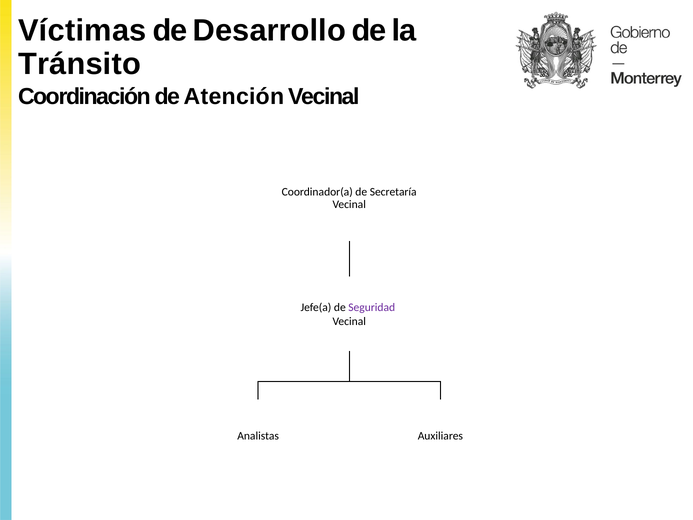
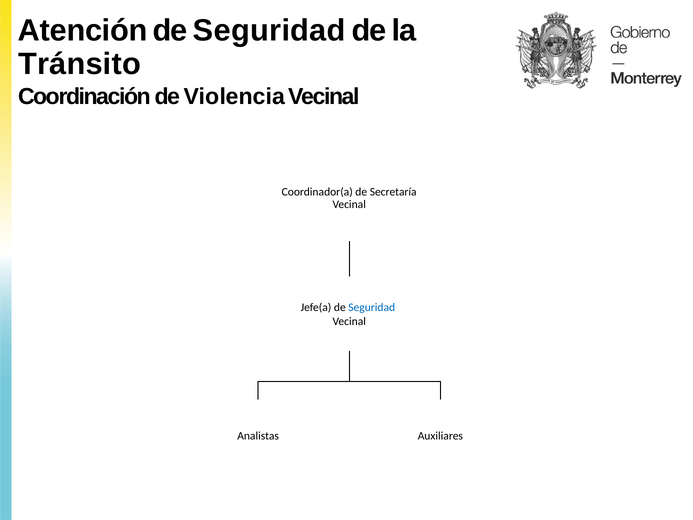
Víctimas: Víctimas -> Atención (83, 31)
Desarrollo: Desarrollo -> Seguridad (269, 31)
Atención: Atención -> Violencia (234, 96)
Seguridad colour: purple -> blue (372, 307)
